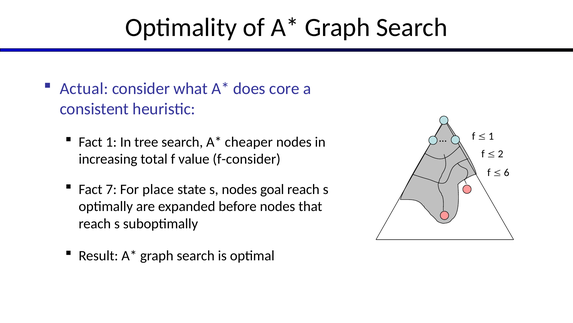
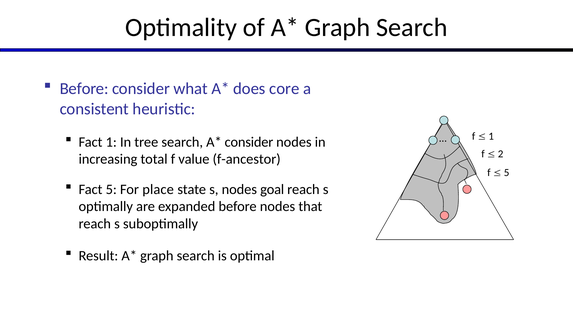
Actual: Actual -> Before (84, 89)
cheaper: cheaper -> consider (249, 142)
f-consider: f-consider -> f-ancestor (247, 159)
6: 6 -> 5 (507, 172)
Fact 7: 7 -> 5 (111, 189)
